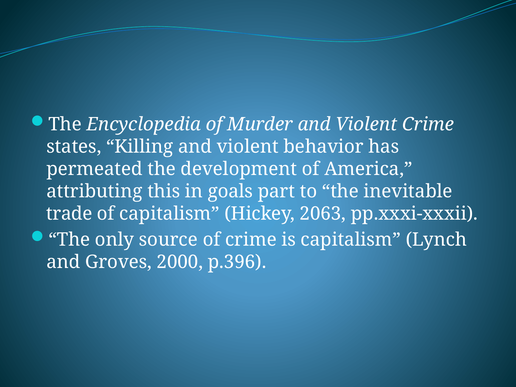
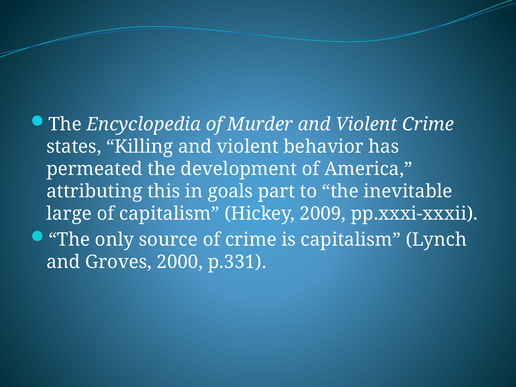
trade: trade -> large (69, 214)
2063: 2063 -> 2009 (323, 214)
p.396: p.396 -> p.331 (237, 262)
